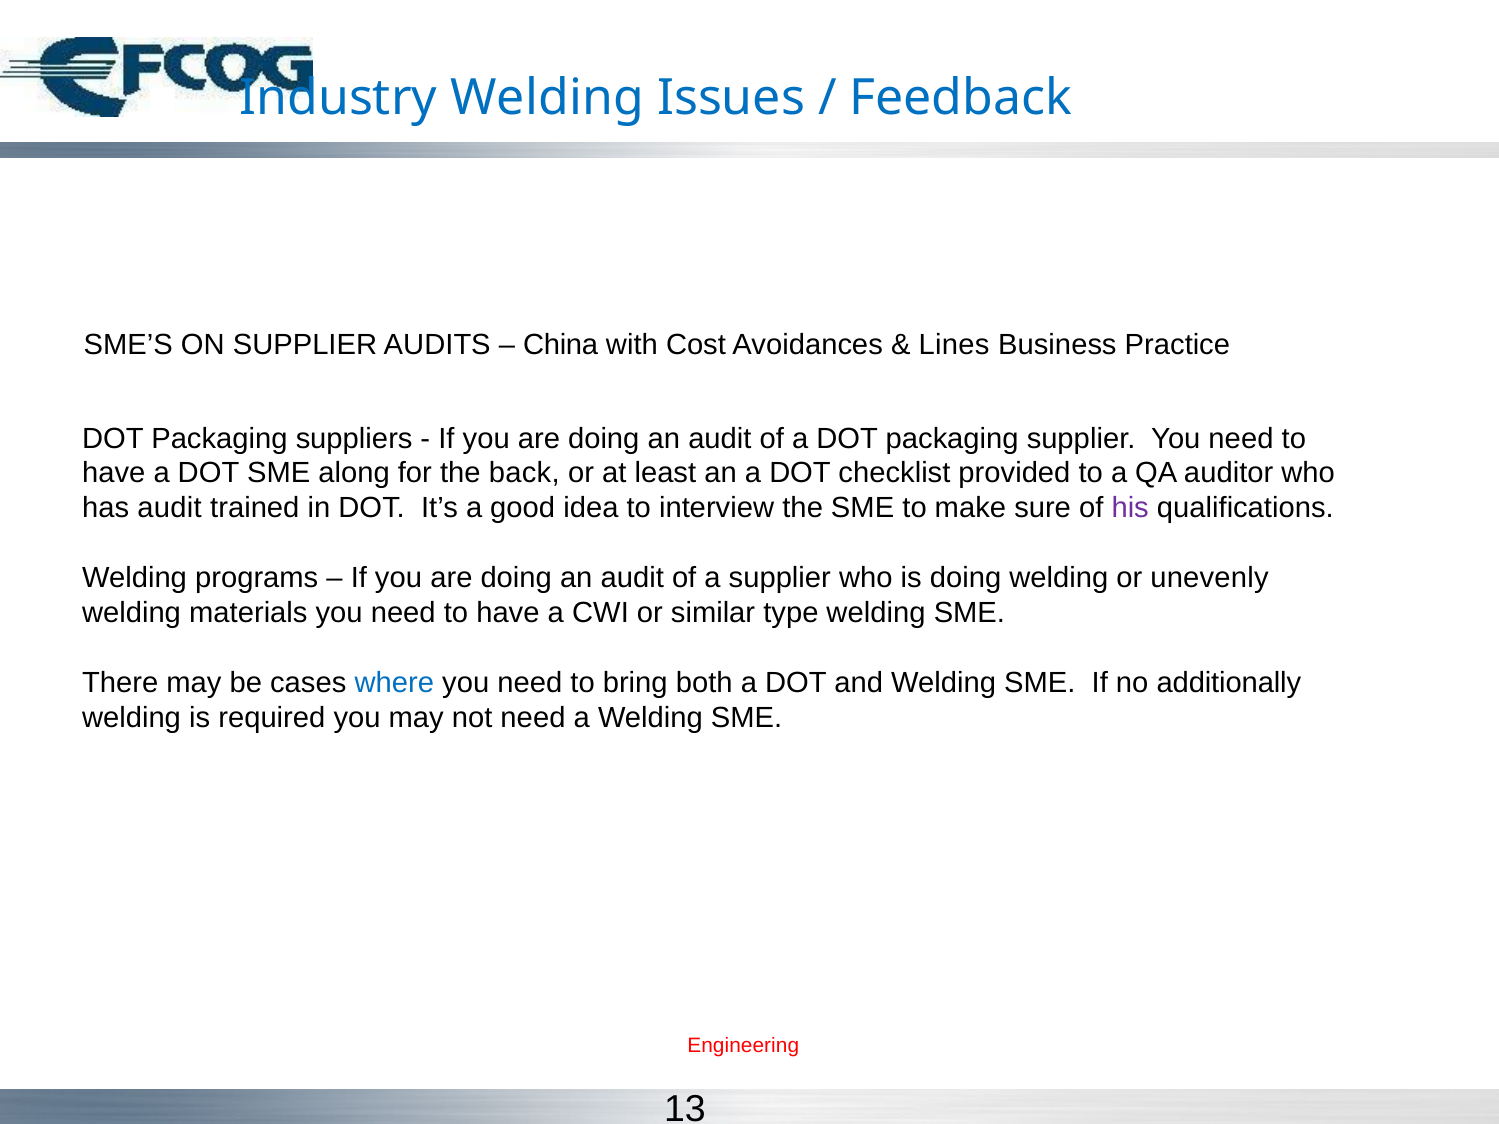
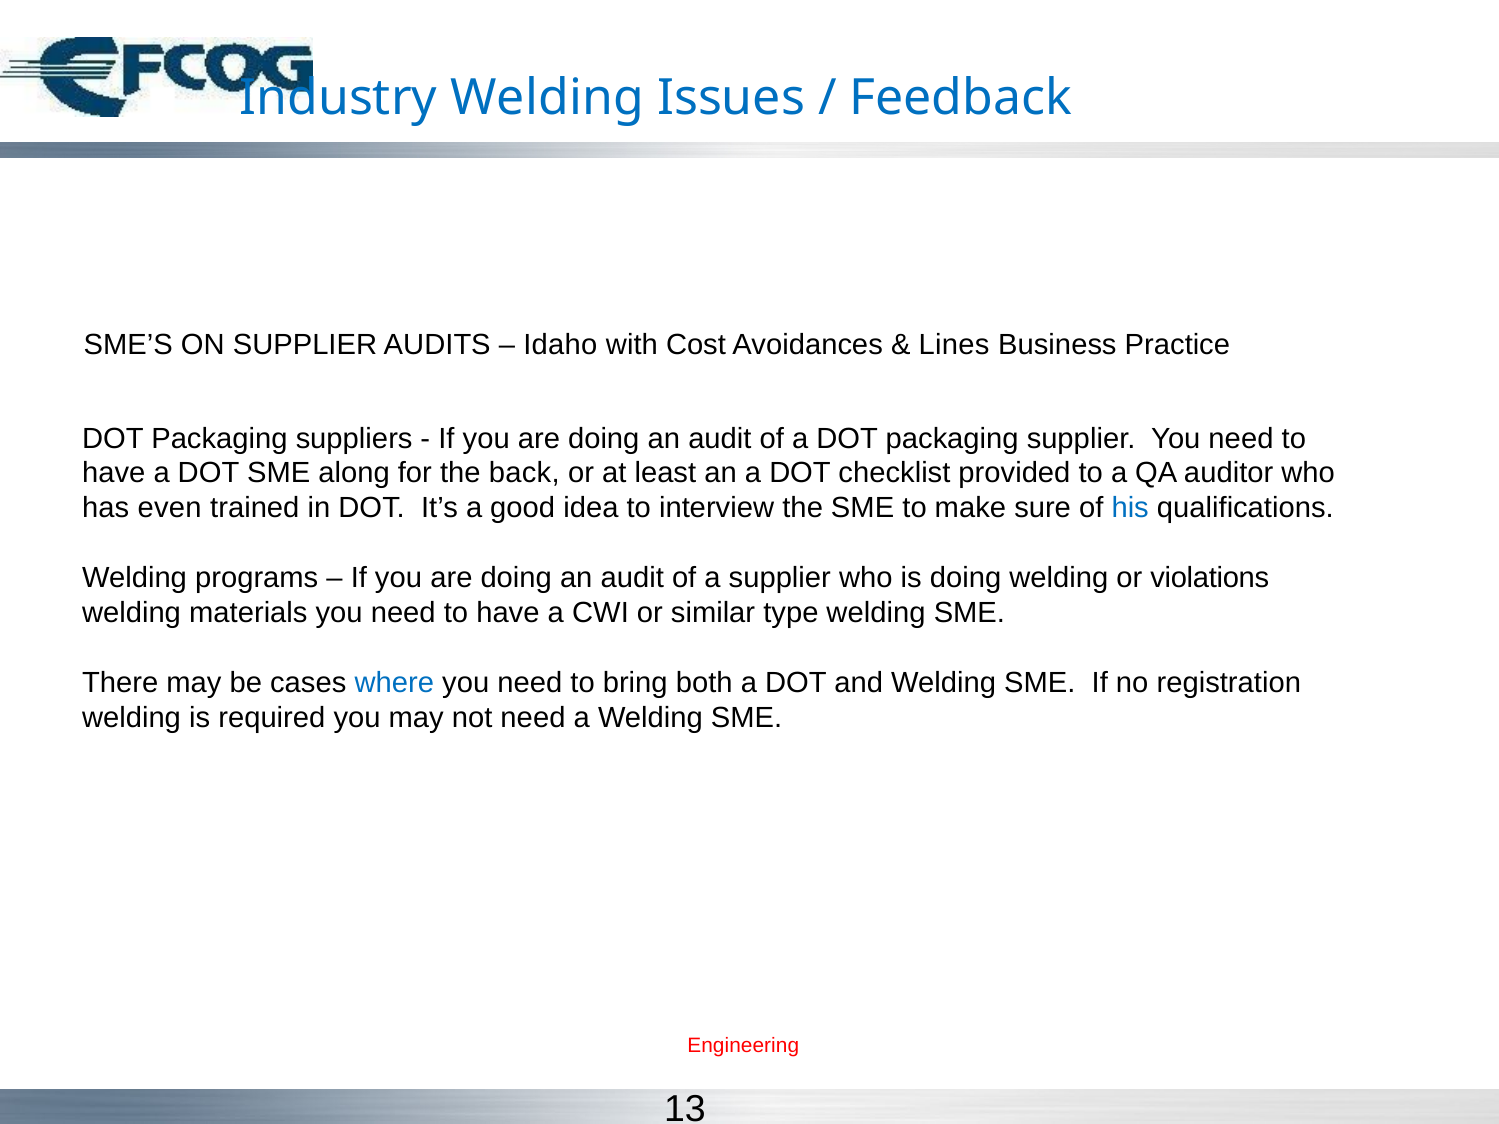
China: China -> Idaho (560, 345)
has audit: audit -> even (170, 508)
his colour: purple -> blue (1130, 508)
unevenly: unevenly -> violations (1210, 578)
additionally: additionally -> registration (1229, 683)
